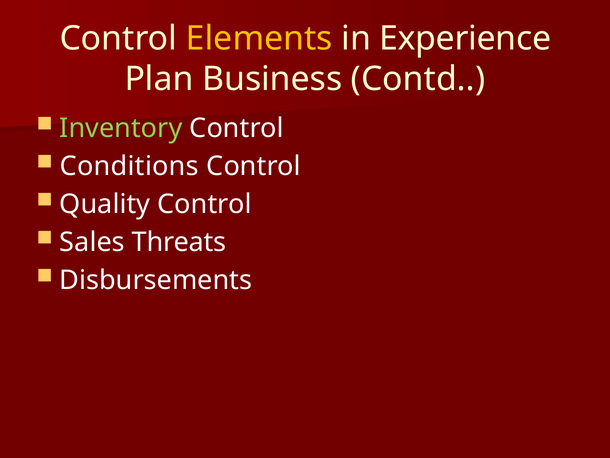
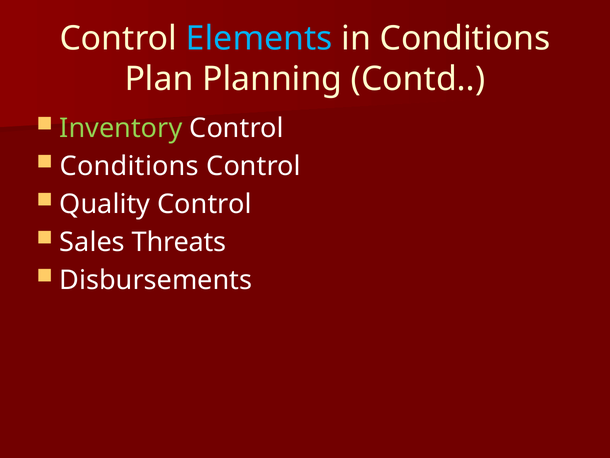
Elements colour: yellow -> light blue (259, 38)
in Experience: Experience -> Conditions (465, 38)
Business: Business -> Planning (272, 79)
